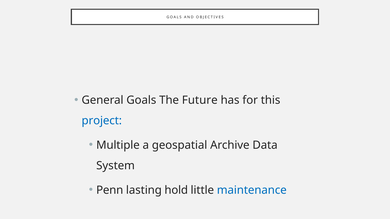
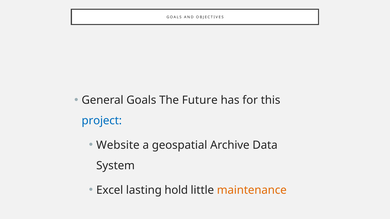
Multiple: Multiple -> Website (118, 145)
Penn: Penn -> Excel (110, 190)
maintenance colour: blue -> orange (252, 190)
